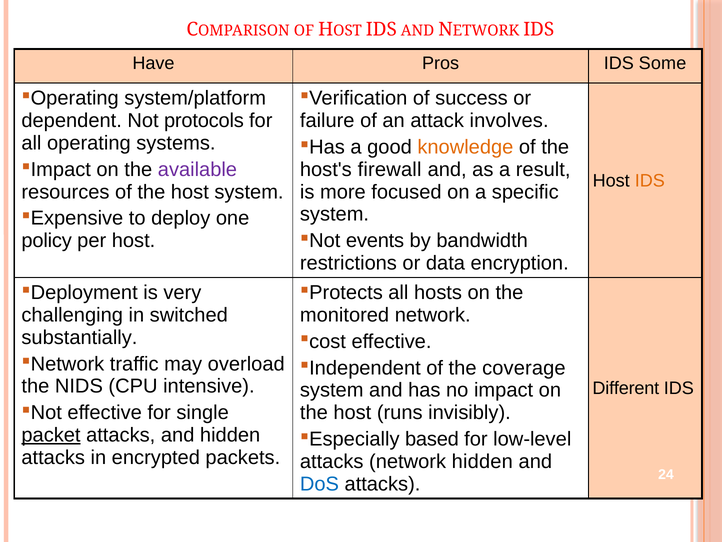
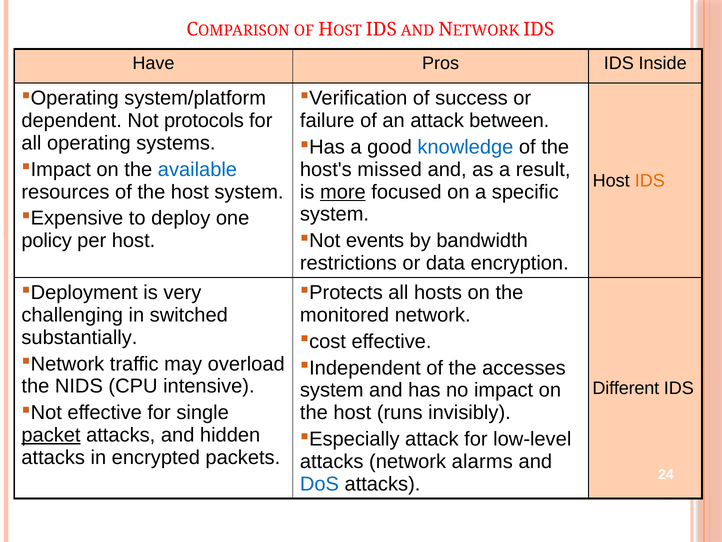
Some: Some -> Inside (663, 63)
involves: involves -> between (509, 121)
knowledge colour: orange -> blue (465, 147)
available colour: purple -> blue (197, 169)
firewall: firewall -> missed (390, 169)
more underline: none -> present (343, 192)
coverage: coverage -> accesses (524, 368)
based: based -> attack (432, 439)
network hidden: hidden -> alarms (482, 461)
